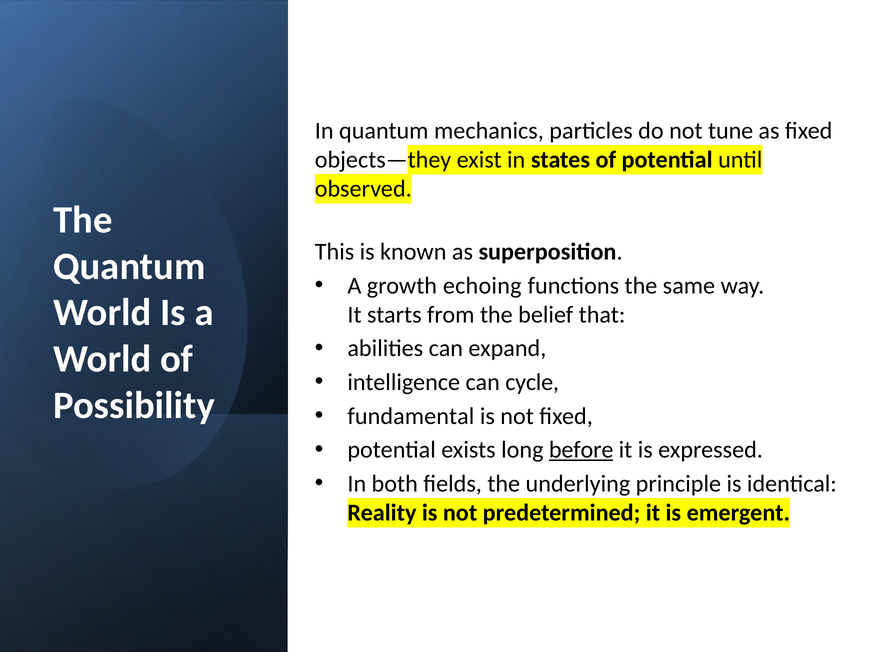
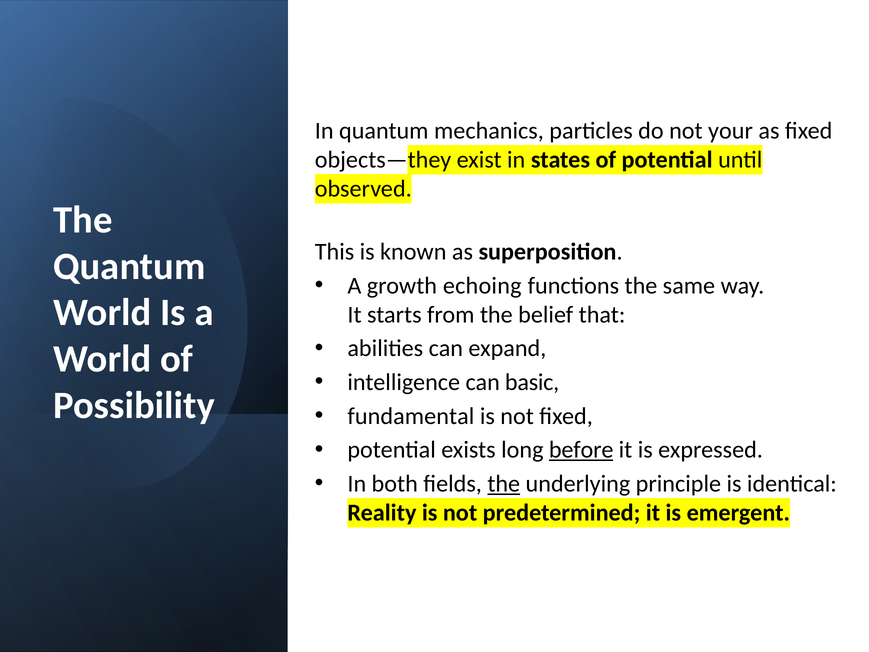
tune: tune -> your (731, 131)
cycle: cycle -> basic (532, 382)
the underline: none -> present (504, 484)
